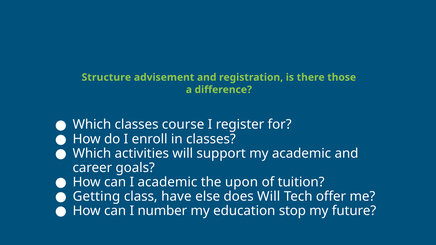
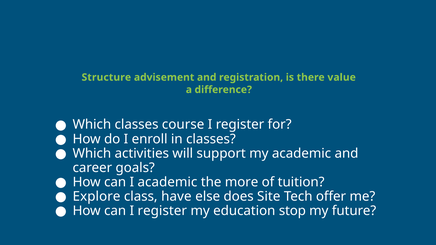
those: those -> value (342, 77)
upon: upon -> more (242, 182)
Getting: Getting -> Explore (96, 197)
does Will: Will -> Site (269, 197)
can I number: number -> register (162, 211)
